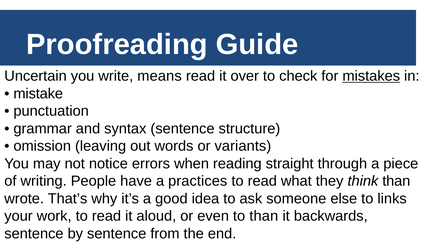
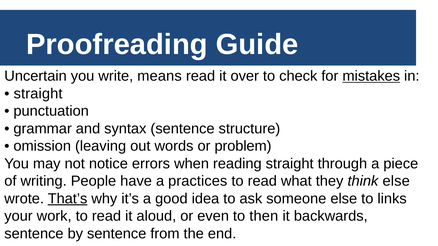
mistake: mistake -> straight (38, 94)
variants: variants -> problem (243, 146)
think than: than -> else (396, 181)
That’s underline: none -> present (68, 199)
to than: than -> then (264, 216)
